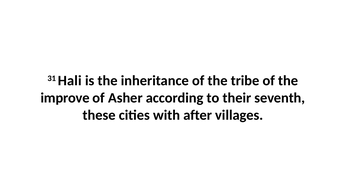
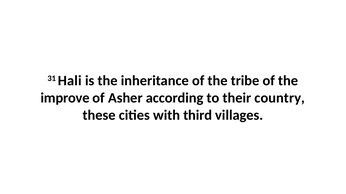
seventh: seventh -> country (280, 98)
after: after -> third (198, 116)
